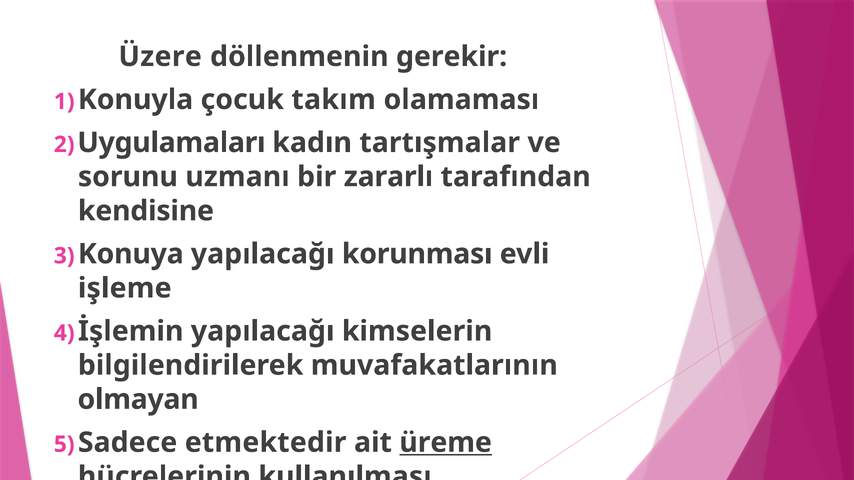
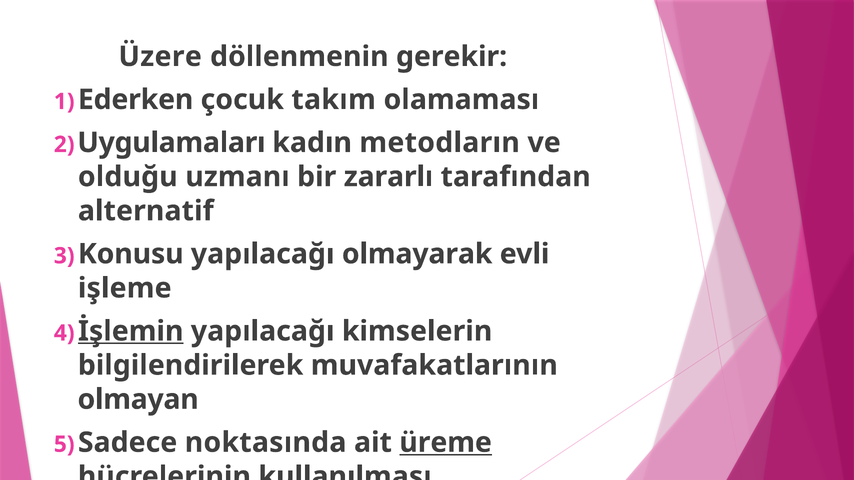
Konuyla: Konuyla -> Ederken (136, 100)
tartışmalar: tartışmalar -> metodların (440, 143)
sorunu: sorunu -> olduğu (128, 177)
kendisine: kendisine -> alternatif (146, 211)
Konuya: Konuya -> Konusu (131, 254)
korunması: korunması -> olmayarak (417, 254)
İşlemin underline: none -> present (131, 331)
etmektedir: etmektedir -> noktasında (266, 443)
